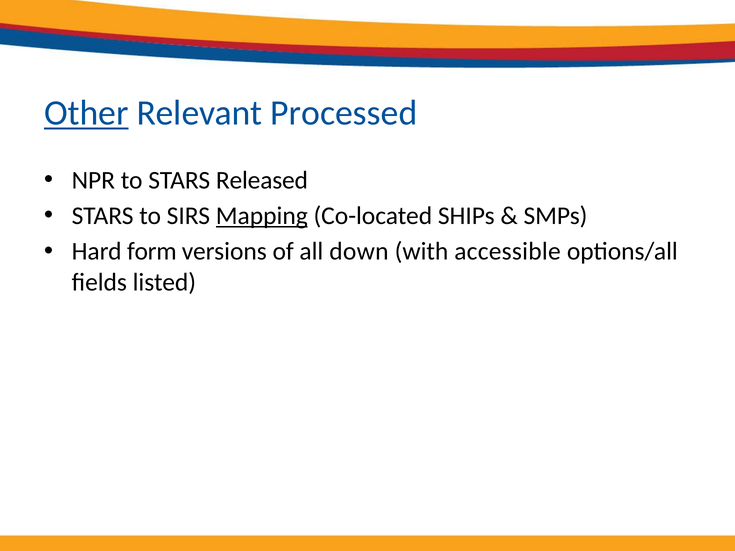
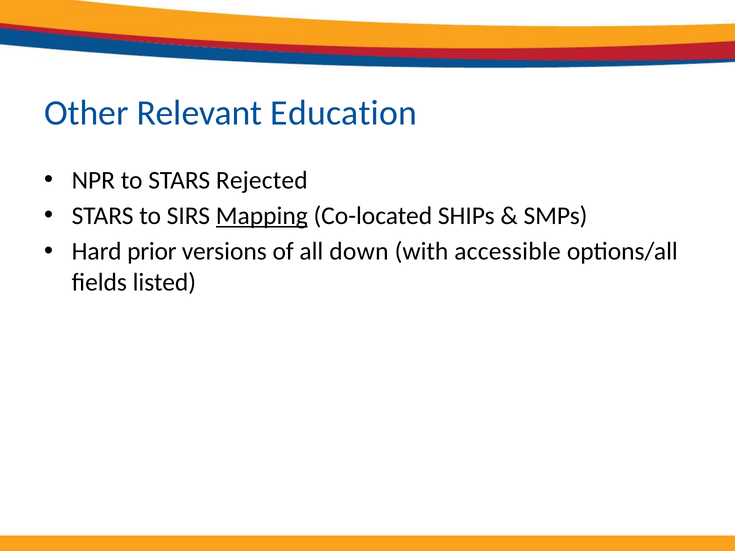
Other underline: present -> none (86, 113)
Processed: Processed -> Education (344, 113)
Released: Released -> Rejected (262, 180)
form: form -> prior (152, 252)
